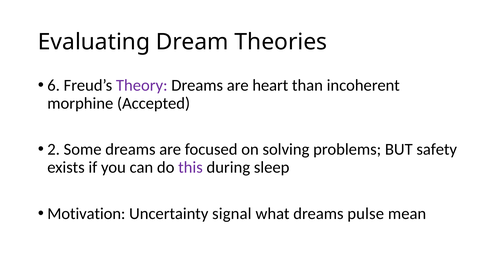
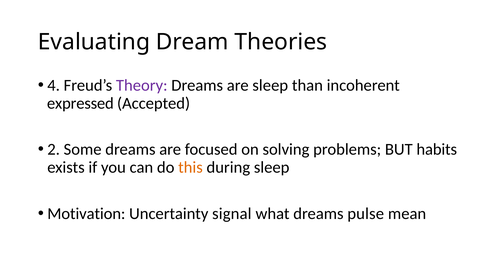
6: 6 -> 4 (54, 85)
are heart: heart -> sleep (270, 85)
morphine: morphine -> expressed (80, 103)
safety: safety -> habits (437, 150)
this colour: purple -> orange (190, 167)
